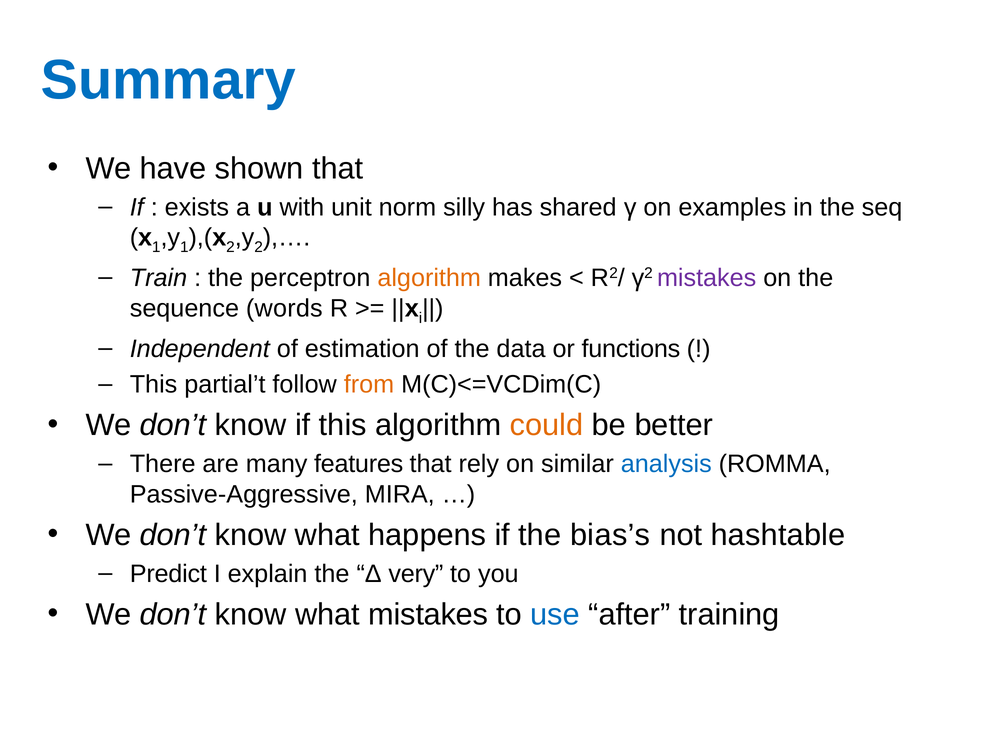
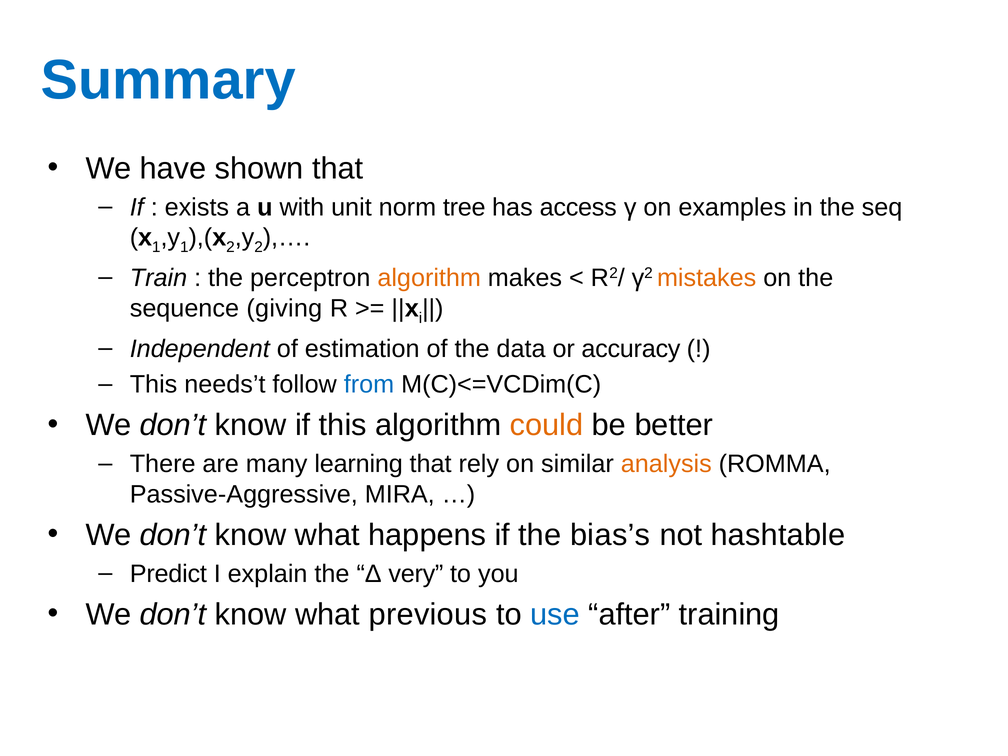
silly: silly -> tree (464, 207)
shared: shared -> access (578, 207)
mistakes colour: purple -> orange (707, 278)
words: words -> giving (284, 308)
functions: functions -> accuracy (631, 349)
partial’t: partial’t -> needs’t (225, 385)
from colour: orange -> blue (369, 385)
features: features -> learning (359, 464)
analysis colour: blue -> orange (666, 464)
what mistakes: mistakes -> previous (428, 614)
